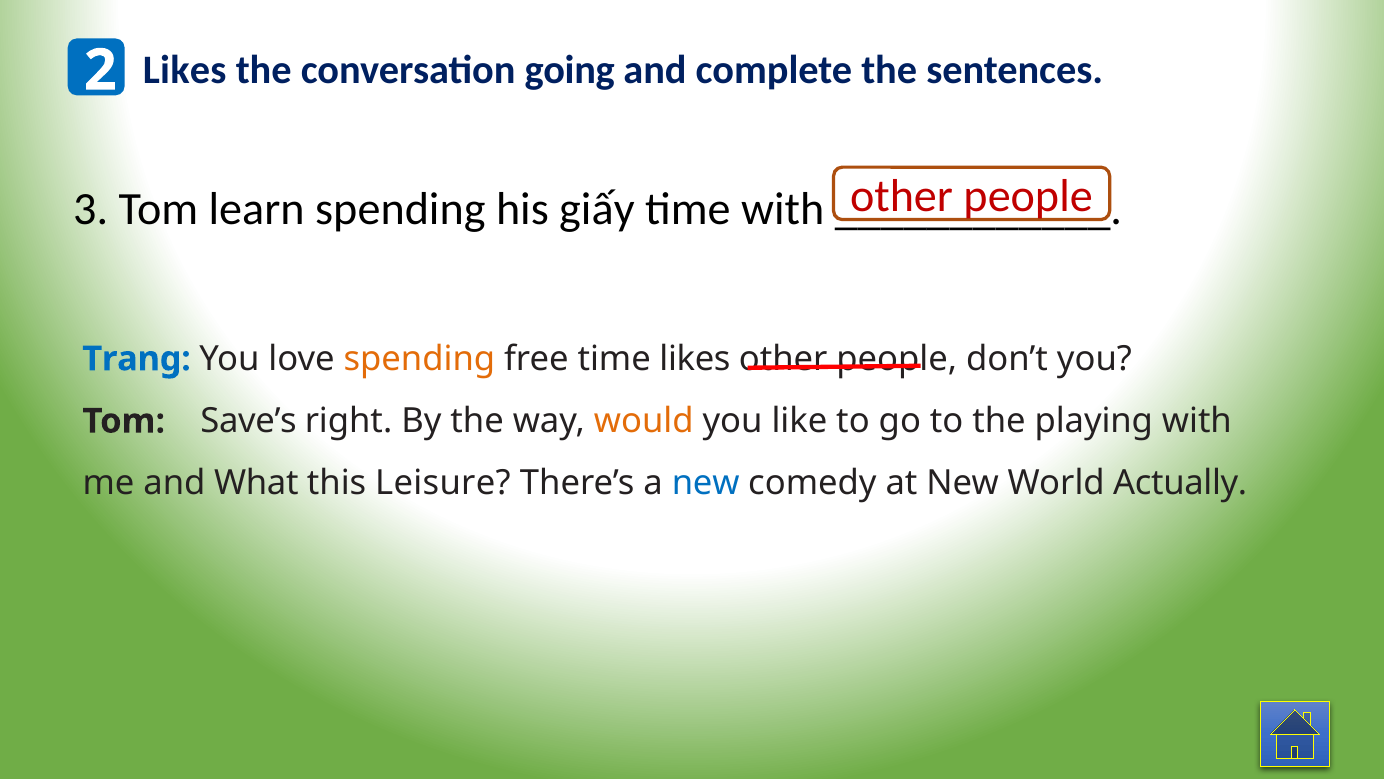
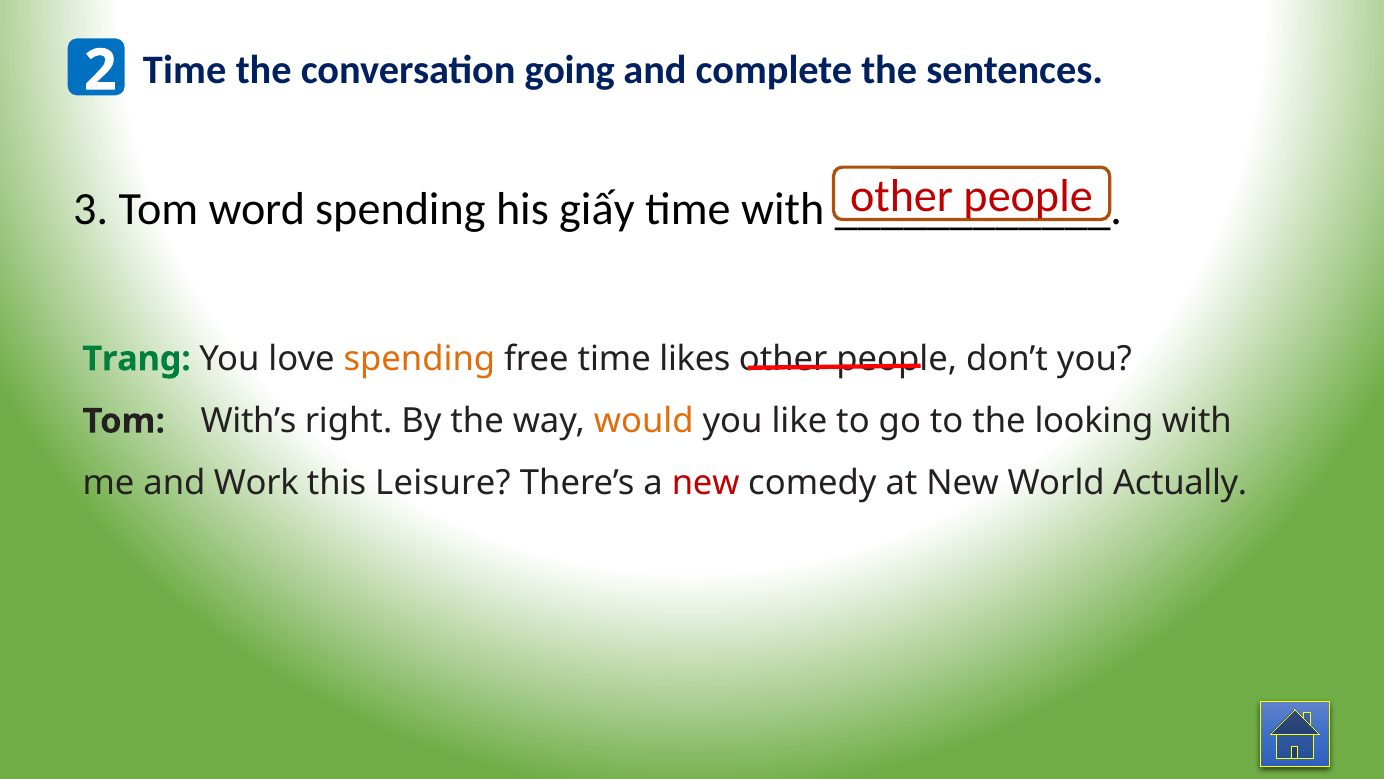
Likes: Likes -> Time (185, 70)
learn: learn -> word (257, 209)
Trang colour: blue -> green (137, 359)
Save’s: Save’s -> With’s (249, 421)
playing: playing -> looking (1094, 421)
What: What -> Work (256, 483)
new colour: blue -> red (706, 483)
